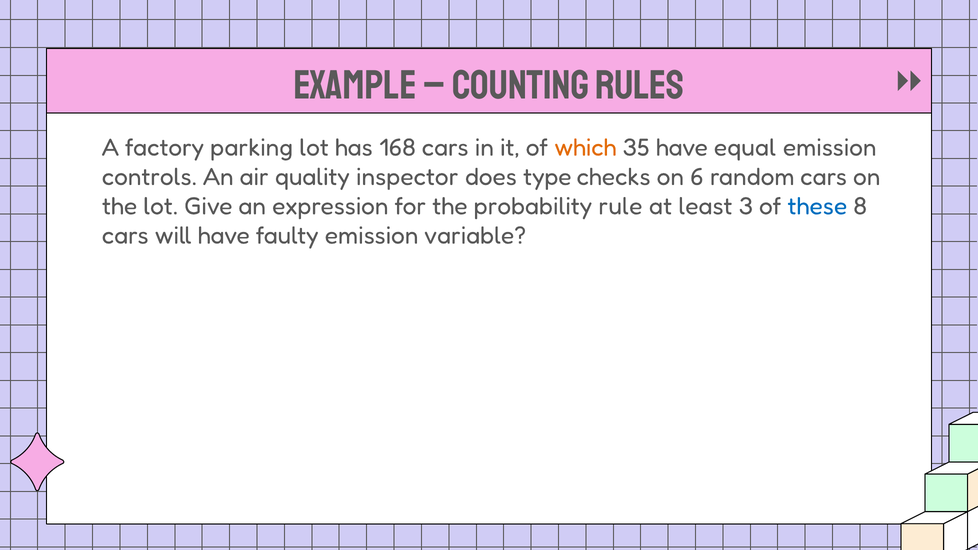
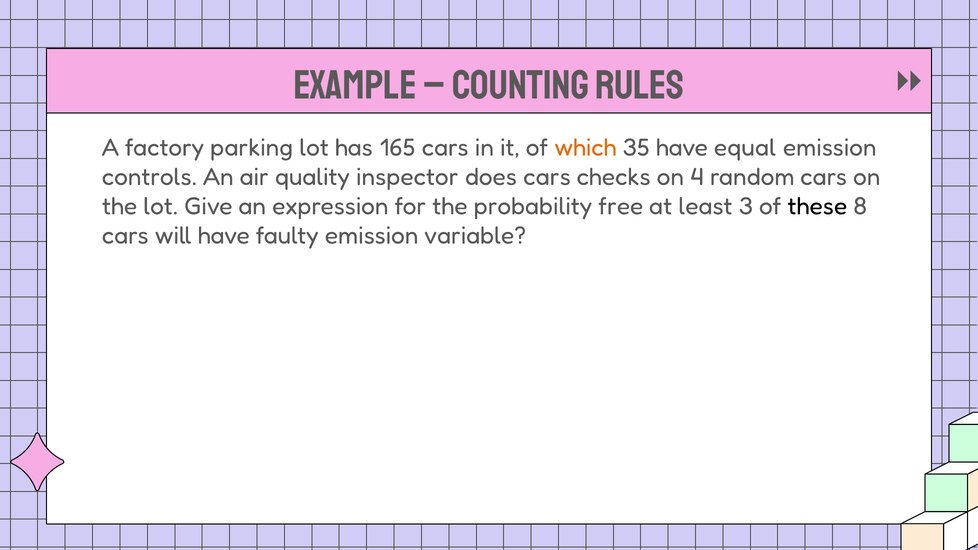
168: 168 -> 165 (397, 147)
does type: type -> cars (547, 177)
6: 6 -> 4 (697, 177)
rule: rule -> free (621, 206)
these colour: blue -> black (817, 206)
